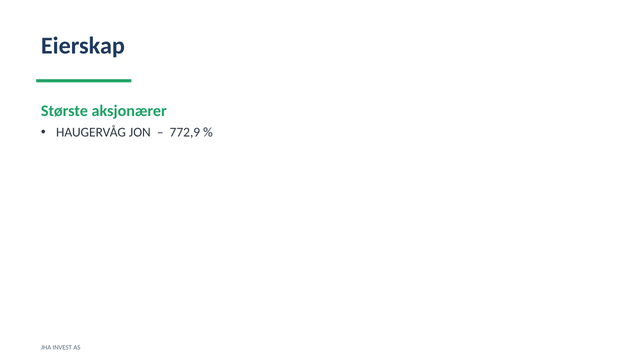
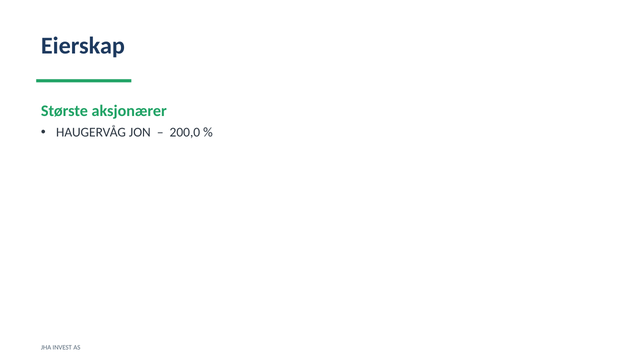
772,9: 772,9 -> 200,0 (185, 132)
